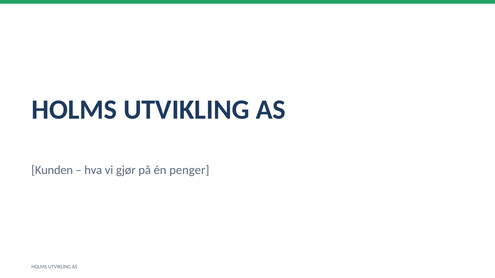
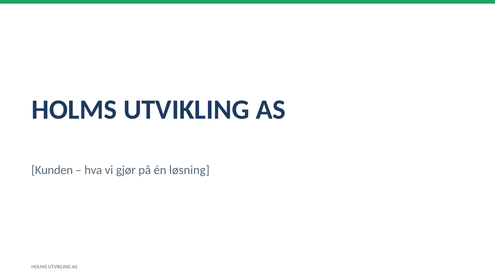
penger: penger -> løsning (189, 170)
